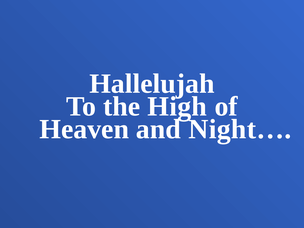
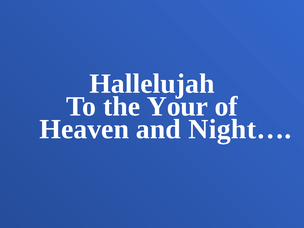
High: High -> Your (177, 106)
